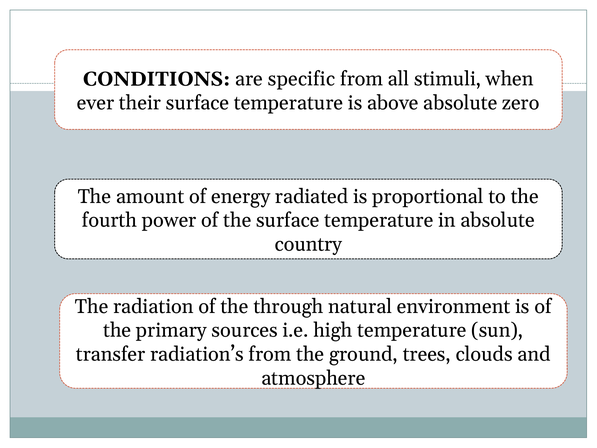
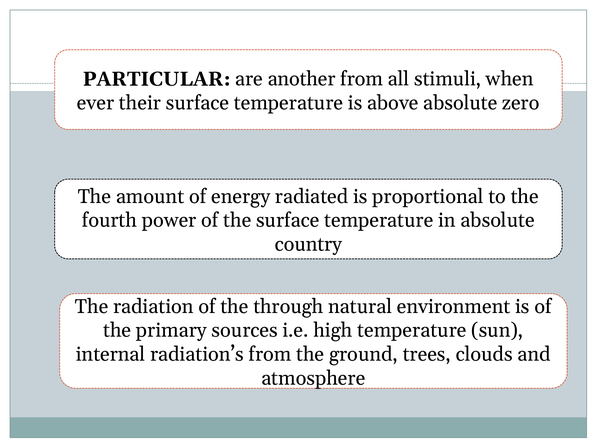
CONDITIONS: CONDITIONS -> PARTICULAR (157, 79)
specific: specific -> another (302, 79)
transfer: transfer -> internal (111, 354)
